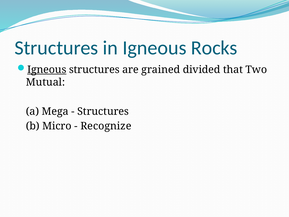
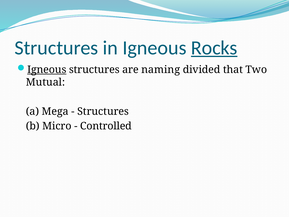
Rocks underline: none -> present (214, 48)
grained: grained -> naming (161, 70)
Recognize: Recognize -> Controlled (106, 126)
